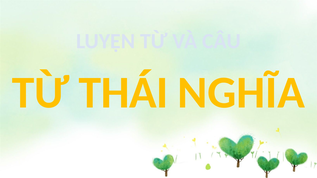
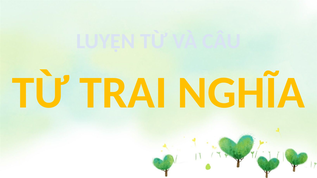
THÁI: THÁI -> TRAI (123, 93)
